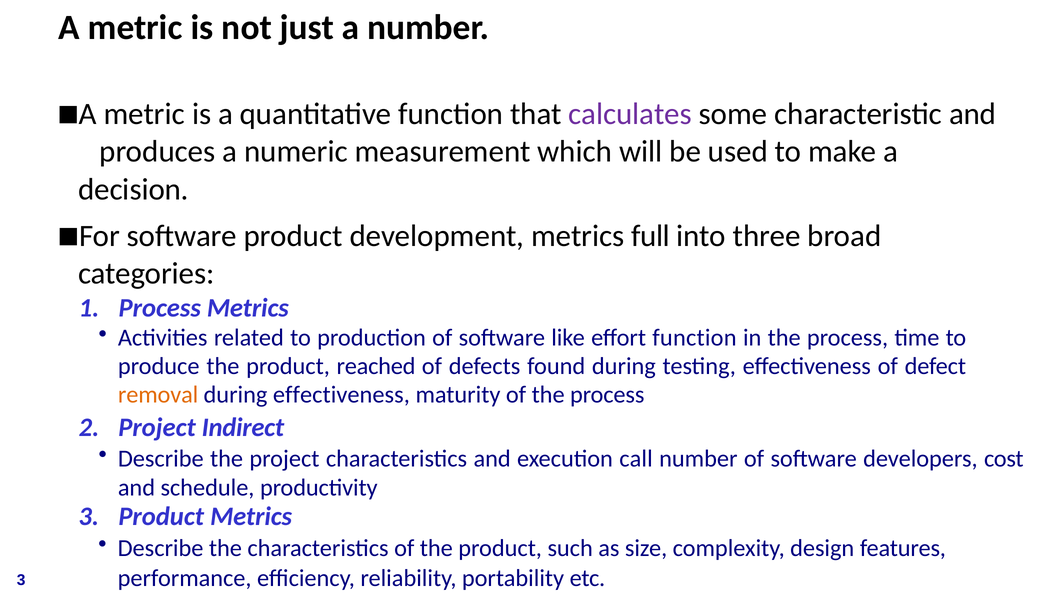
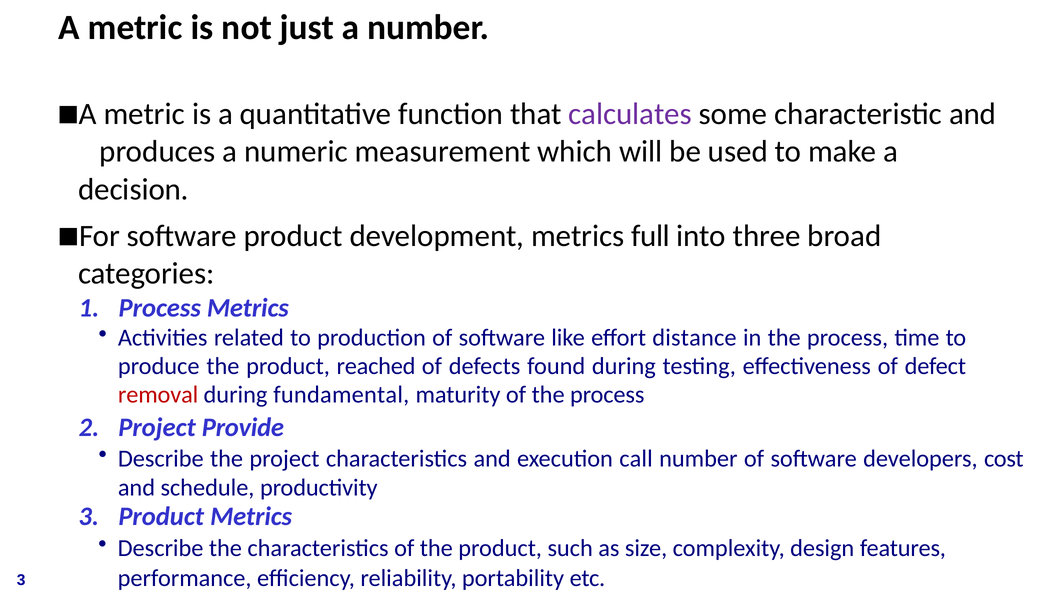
effort function: function -> distance (694, 337)
removal colour: orange -> red (158, 395)
during effectiveness: effectiveness -> fundamental (341, 395)
Indirect: Indirect -> Provide (243, 427)
